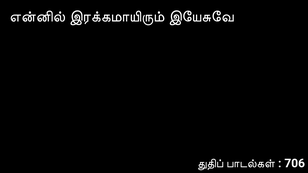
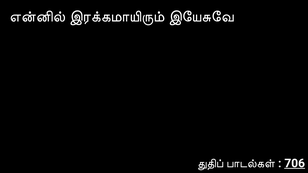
706 underline: none -> present (295, 164)
